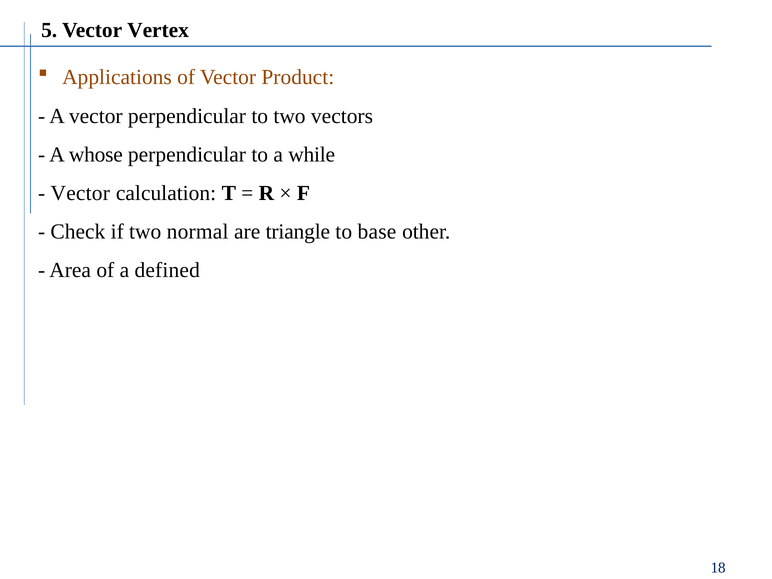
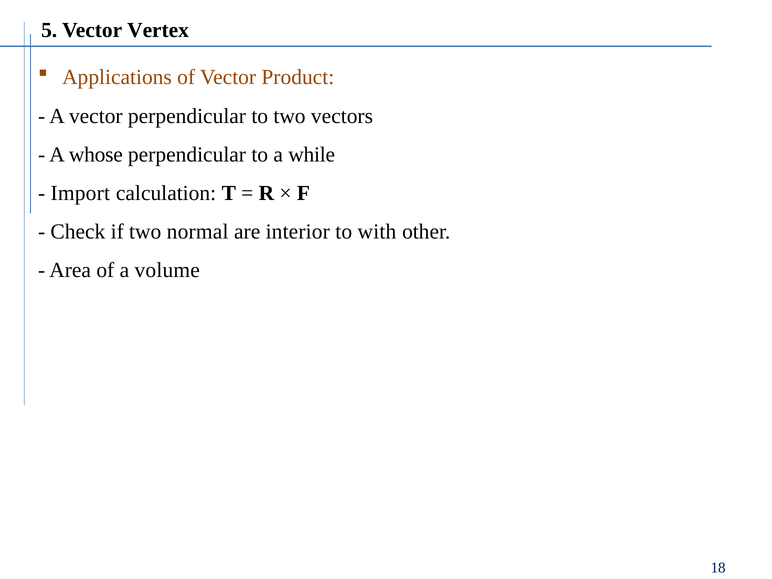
Vector: Vector -> Import (80, 193)
triangle: triangle -> interior (298, 232)
base: base -> with (377, 232)
defined: defined -> volume (167, 270)
